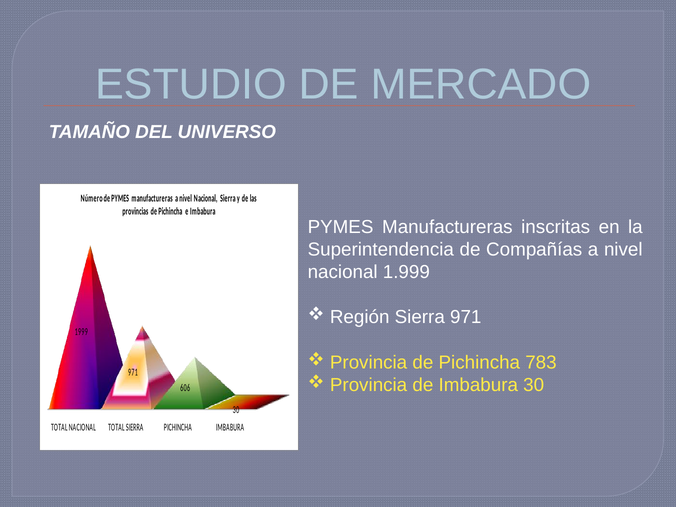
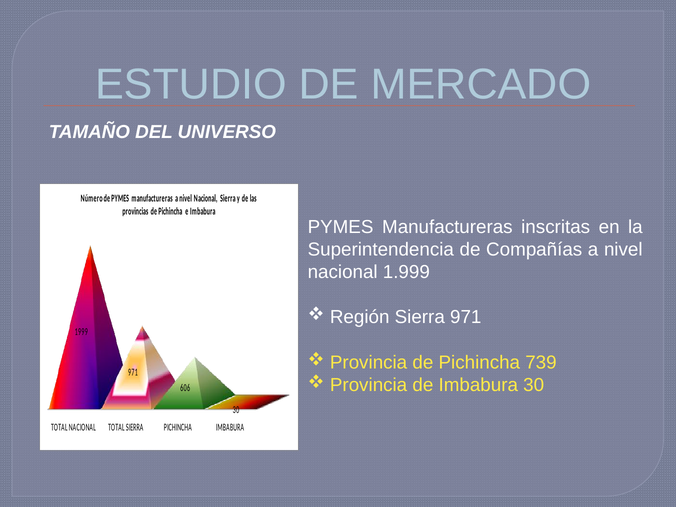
783: 783 -> 739 (541, 362)
